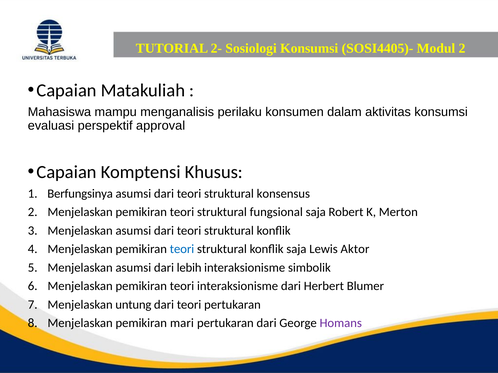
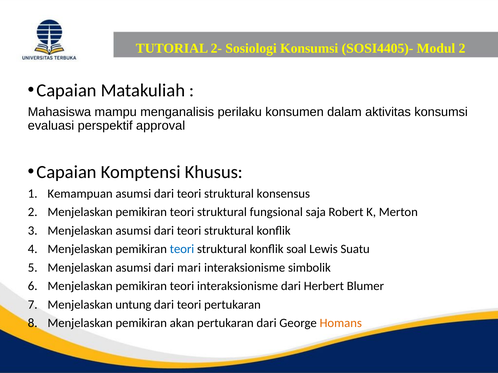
Berfungsinya: Berfungsinya -> Kemampuan (80, 194)
konflik saja: saja -> soal (296, 249)
Aktor: Aktor -> Suatu (355, 249)
lebih: lebih -> mari (189, 268)
mari: mari -> akan (182, 324)
Homans colour: purple -> orange (341, 324)
